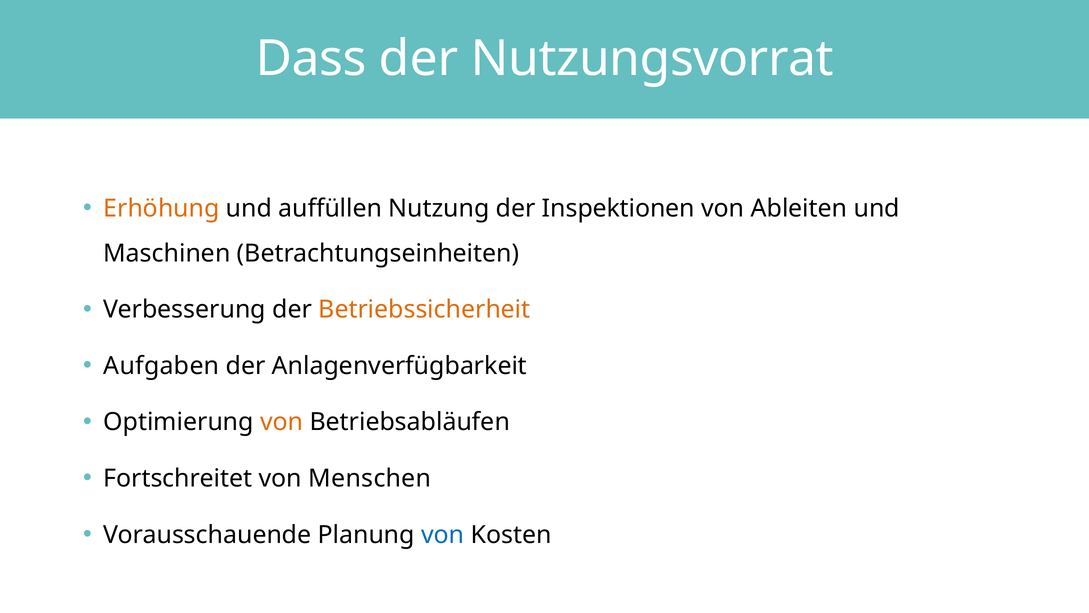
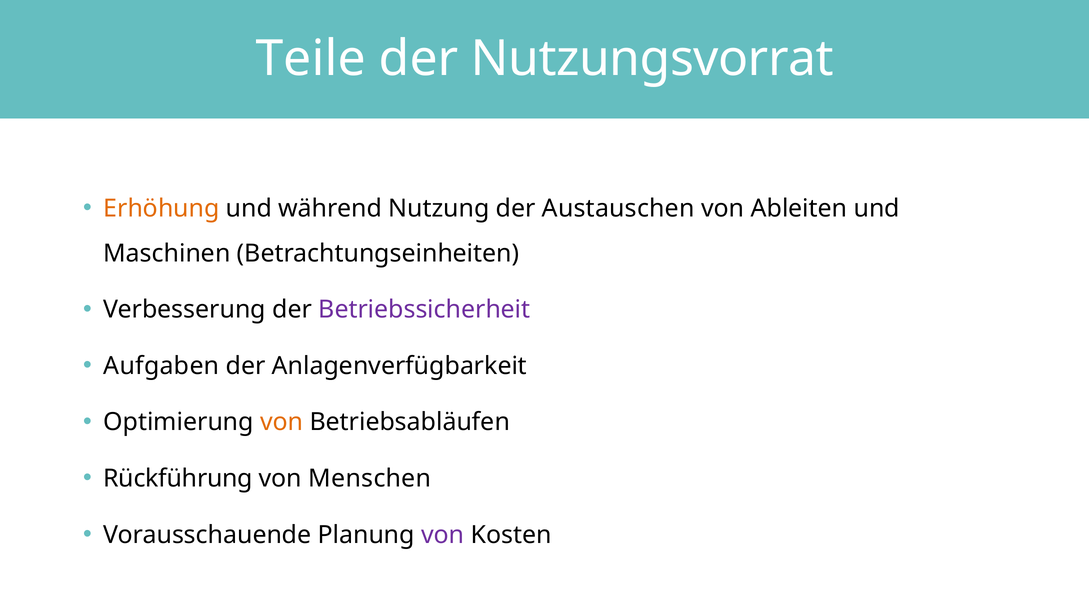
Dass: Dass -> Teile (311, 59)
auffüllen: auffüllen -> während (330, 208)
Inspektionen: Inspektionen -> Austauschen (618, 208)
Betriebssicherheit colour: orange -> purple (424, 309)
Fortschreitet: Fortschreitet -> Rückführung (178, 478)
von colour: blue -> purple (443, 534)
